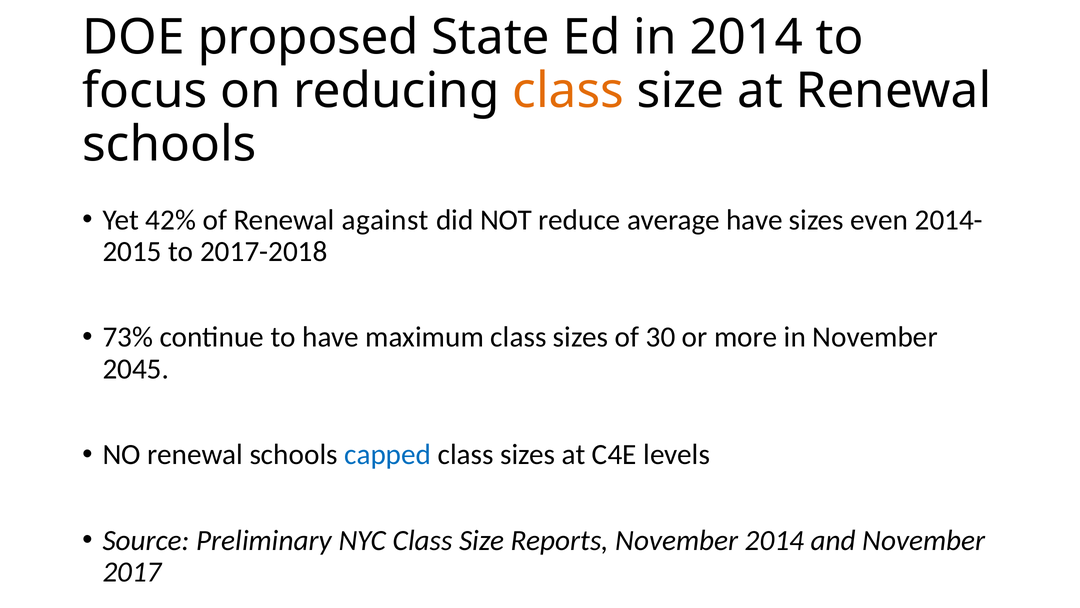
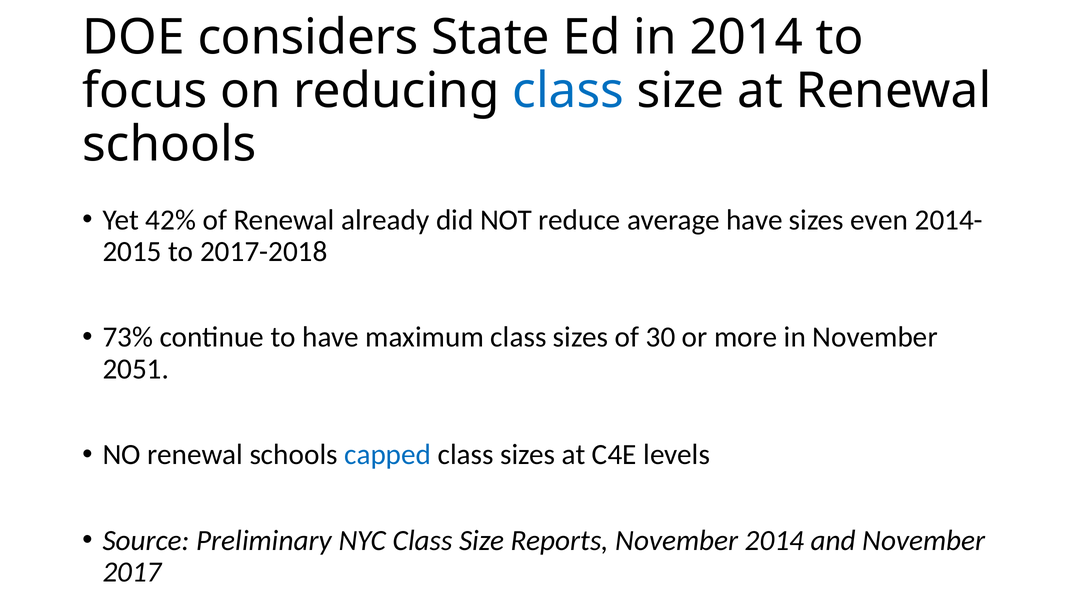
proposed: proposed -> considers (308, 37)
class colour: orange -> blue (568, 91)
against: against -> already (385, 220)
2045: 2045 -> 2051 (136, 369)
